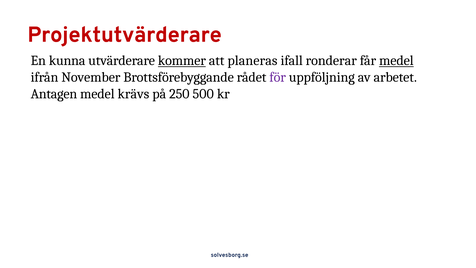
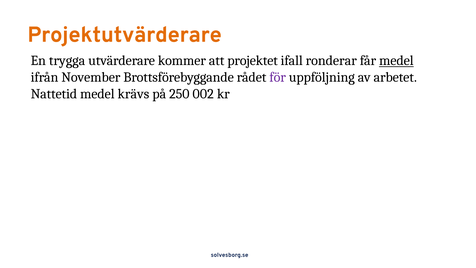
Projektutvärderare colour: red -> orange (125, 35)
kunna: kunna -> trygga (67, 61)
kommer underline: present -> none (182, 61)
planeras: planeras -> projektet (253, 61)
Antagen: Antagen -> Nattetid (54, 94)
500: 500 -> 002 (203, 94)
